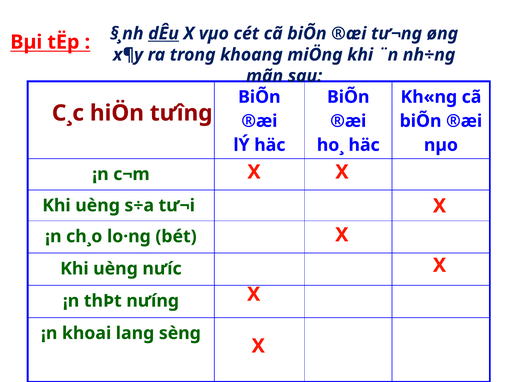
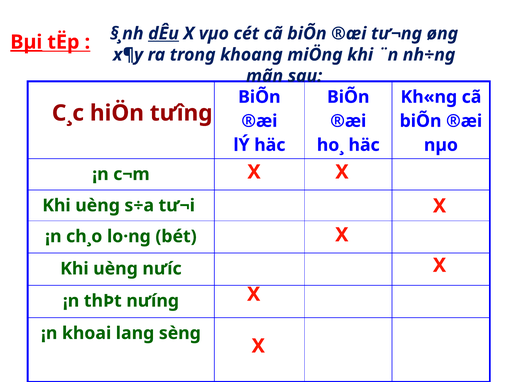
Bµi underline: none -> present (26, 42)
